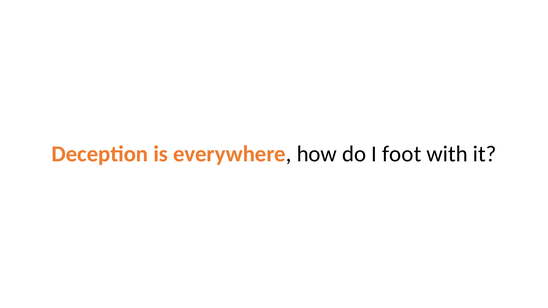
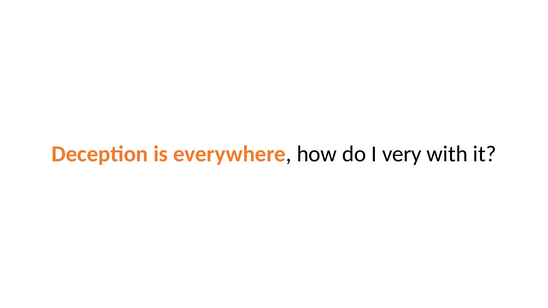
foot: foot -> very (402, 154)
